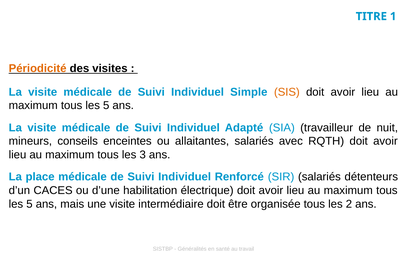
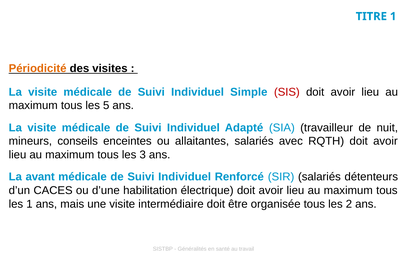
SIS colour: orange -> red (287, 92)
place: place -> avant (40, 177)
5: 5 -> 1 (29, 204)
